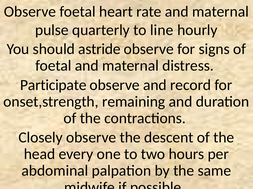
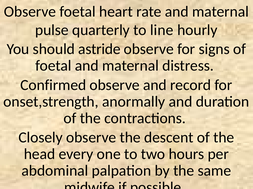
Participate: Participate -> Confirmed (53, 85)
remaining: remaining -> anormally (134, 102)
